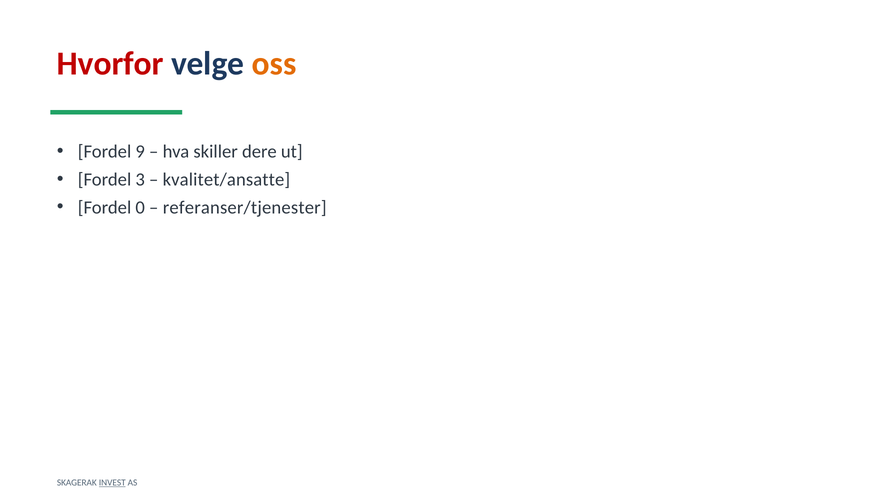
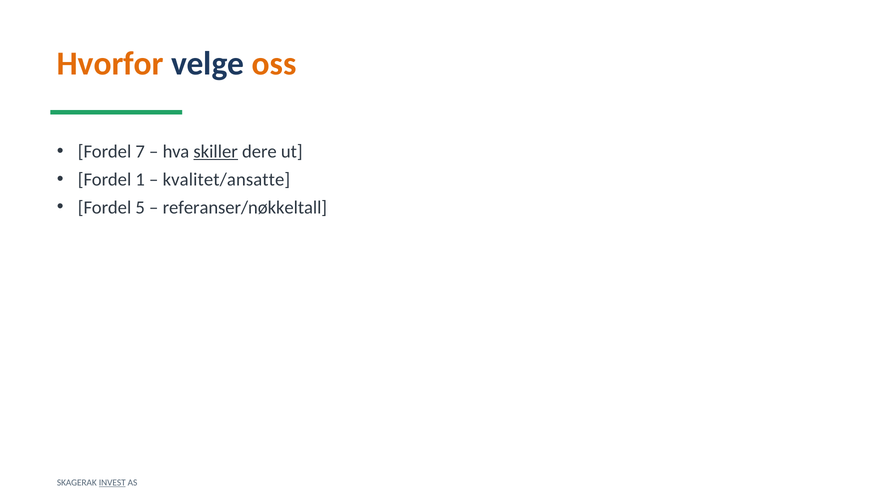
Hvorfor colour: red -> orange (110, 64)
9: 9 -> 7 (140, 151)
skiller underline: none -> present (216, 151)
3: 3 -> 1 (140, 179)
0: 0 -> 5 (140, 207)
referanser/tjenester: referanser/tjenester -> referanser/nøkkeltall (245, 207)
